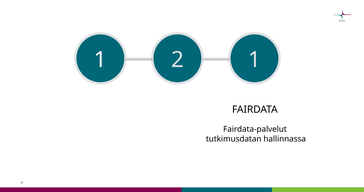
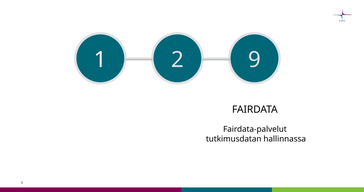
2 1: 1 -> 9 (254, 60)
